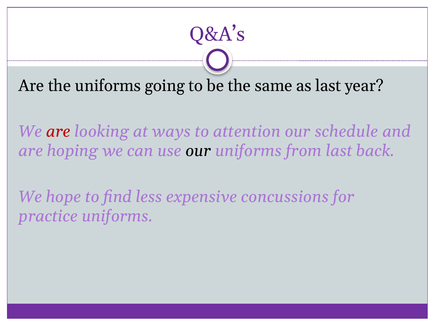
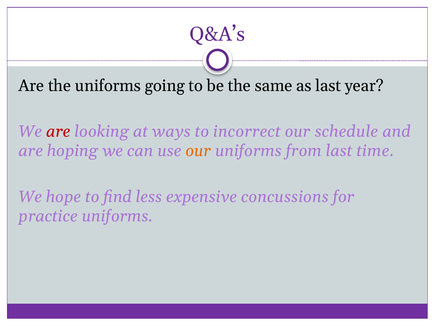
attention: attention -> incorrect (247, 131)
our colour: black -> orange (198, 151)
back: back -> time (375, 151)
